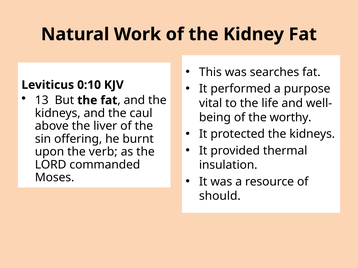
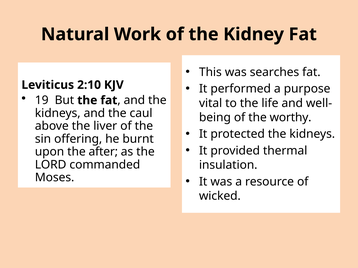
0:10: 0:10 -> 2:10 (89, 85)
13: 13 -> 19 (42, 100)
verb: verb -> after (103, 152)
should: should -> wicked (220, 196)
